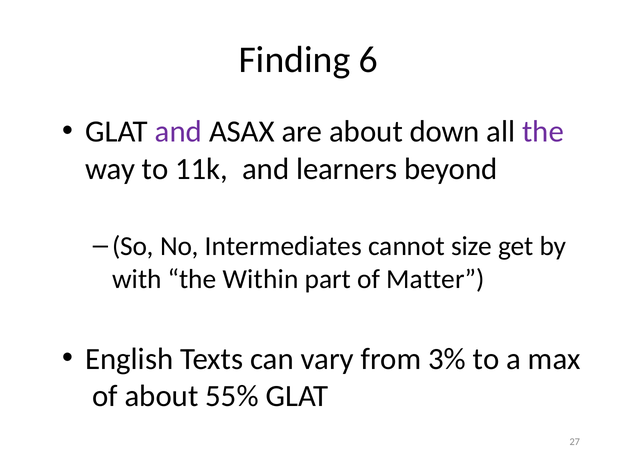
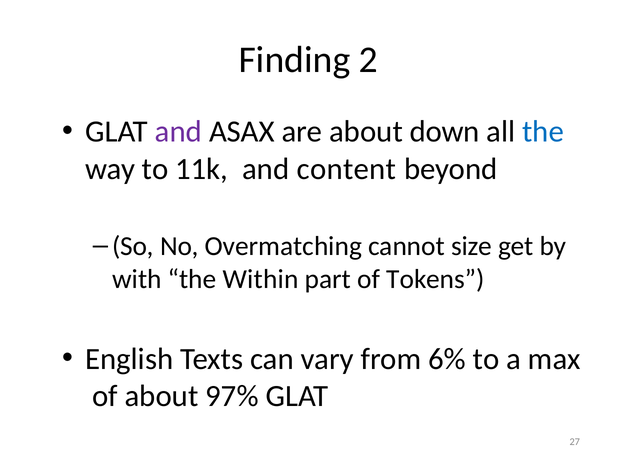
6: 6 -> 2 (368, 60)
the colour: purple -> blue (543, 132)
learners: learners -> content (346, 169)
Intermediates: Intermediates -> Overmatching (283, 246)
Matter: Matter -> Tokens (435, 279)
3%: 3% -> 6% (447, 359)
55%: 55% -> 97% (232, 396)
